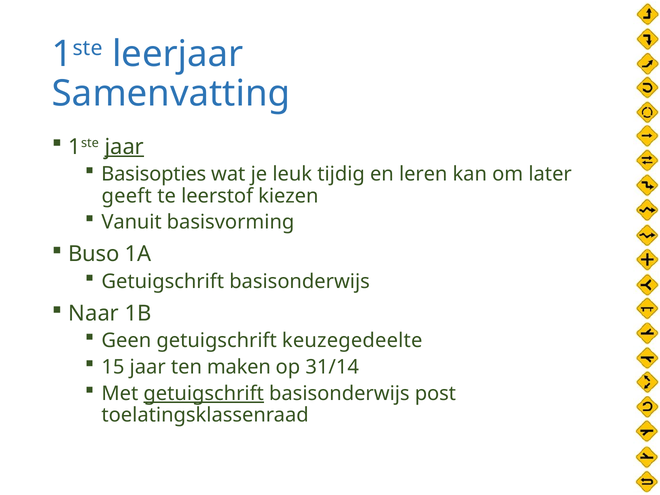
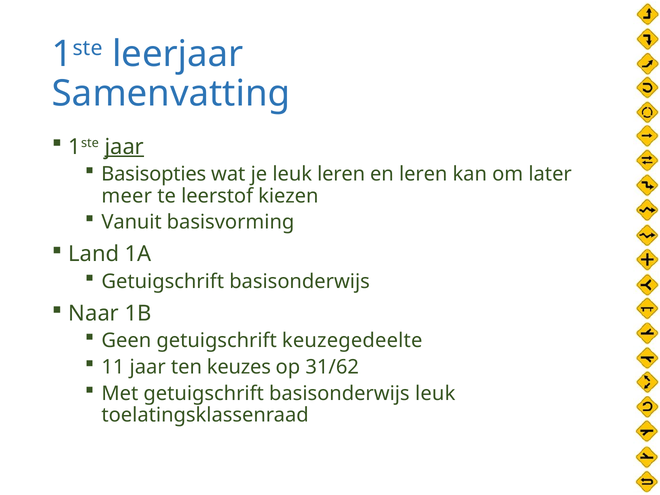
leuk tijdig: tijdig -> leren (341, 174)
geeft: geeft -> meer (127, 196)
Buso: Buso -> Land (94, 254)
15: 15 -> 11 (113, 367)
maken: maken -> keuzes (239, 367)
31/14: 31/14 -> 31/62 (332, 367)
getuigschrift underline: present -> none (204, 394)
basisonderwijs post: post -> leuk (435, 394)
